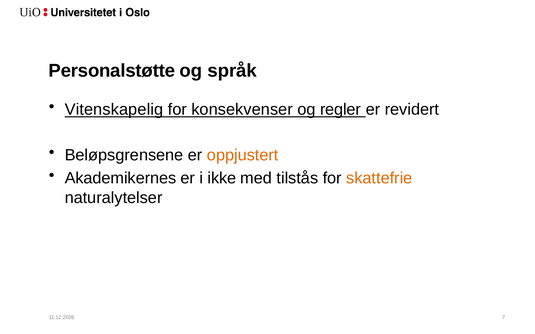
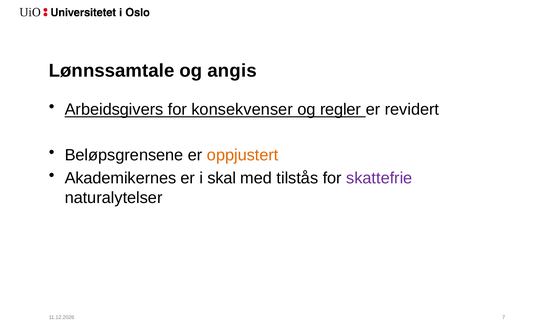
Personalstøtte: Personalstøtte -> Lønnssamtale (112, 71)
språk: språk -> angis (232, 71)
Vitenskapelig: Vitenskapelig -> Arbeidsgivers (114, 110)
ikke: ikke -> skal (222, 178)
skattefrie colour: orange -> purple (379, 178)
